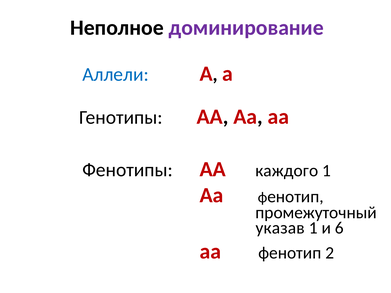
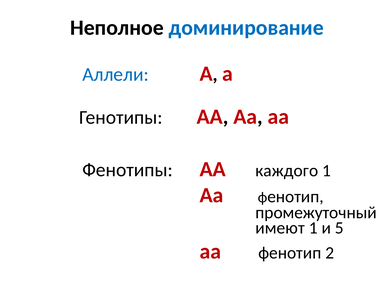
доминирование colour: purple -> blue (246, 28)
указав: указав -> имеют (280, 228)
6: 6 -> 5 (339, 228)
